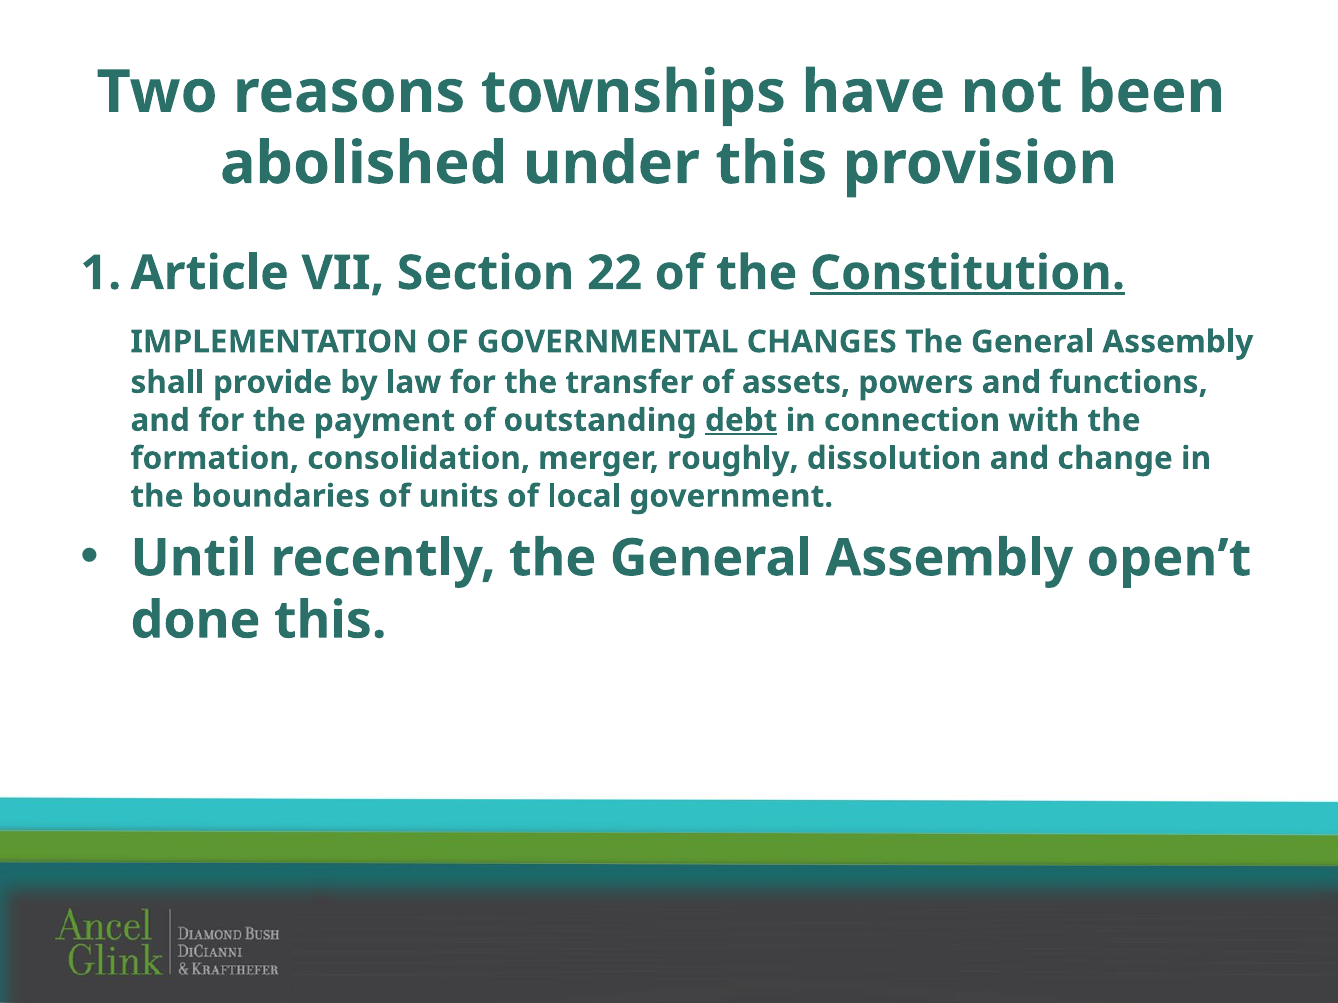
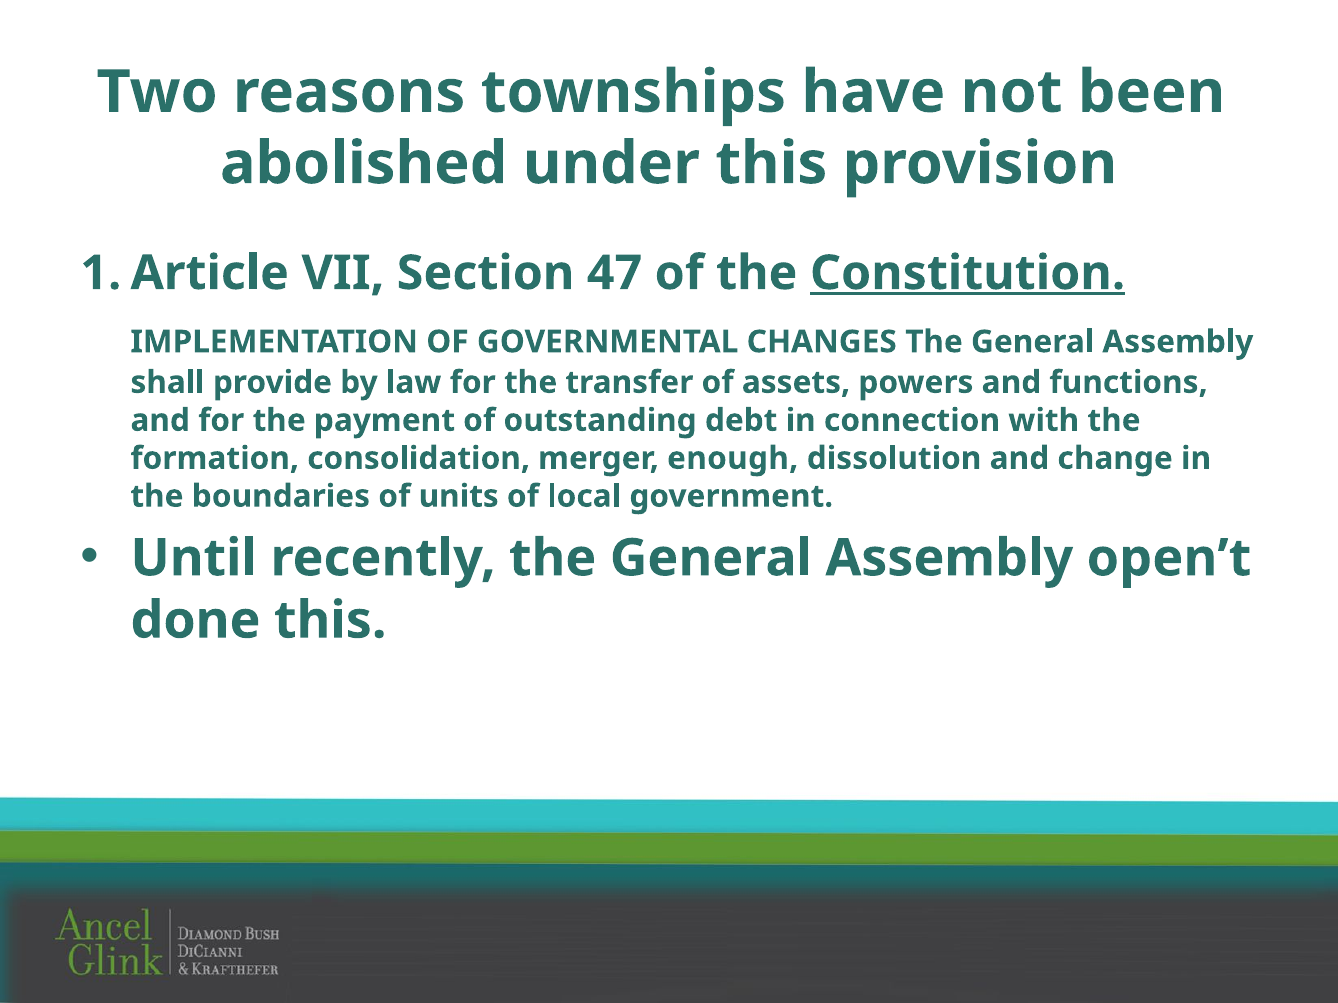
22: 22 -> 47 (615, 273)
debt underline: present -> none (741, 421)
roughly: roughly -> enough (733, 459)
